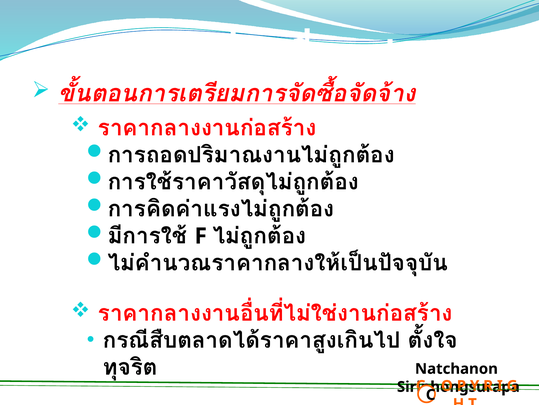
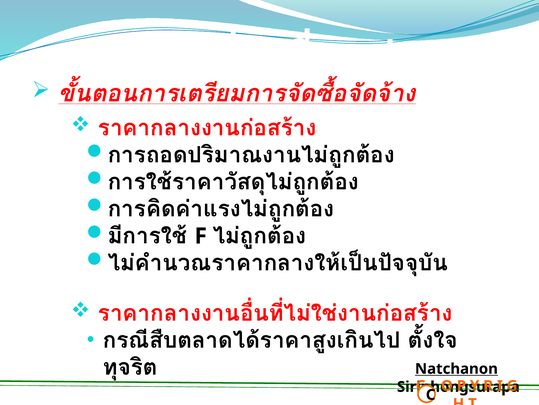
Natchanon underline: none -> present (456, 368)
